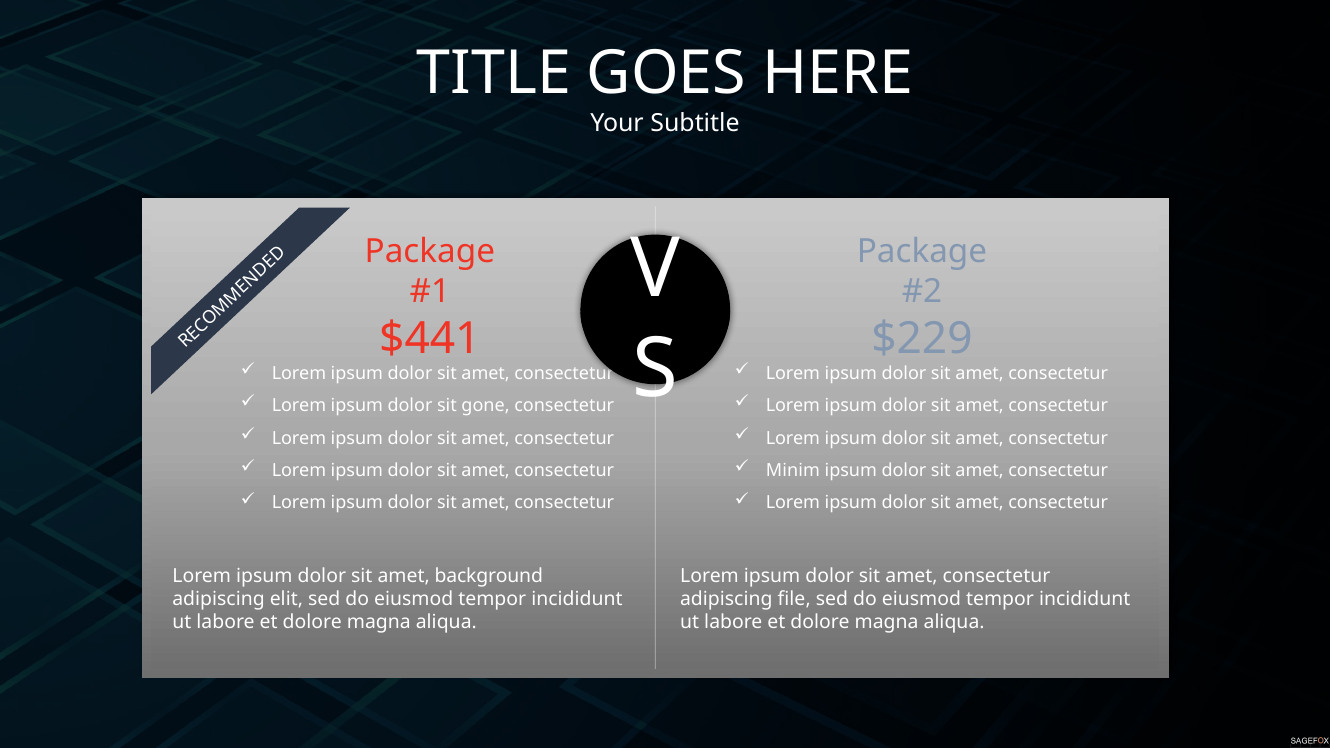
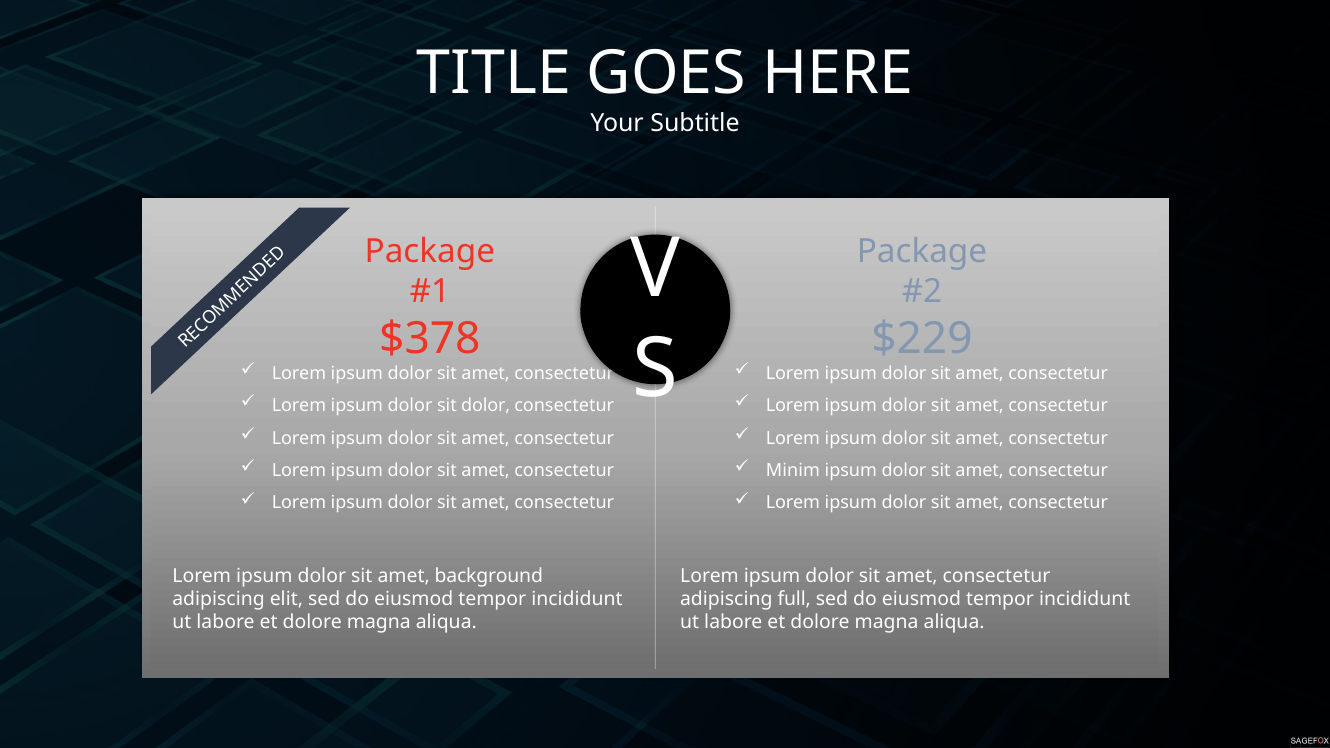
$441: $441 -> $378 (430, 339)
sit gone: gone -> dolor (486, 406)
file: file -> full (794, 599)
